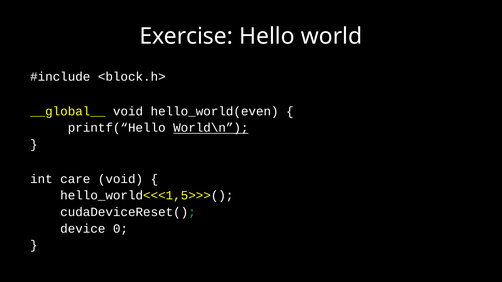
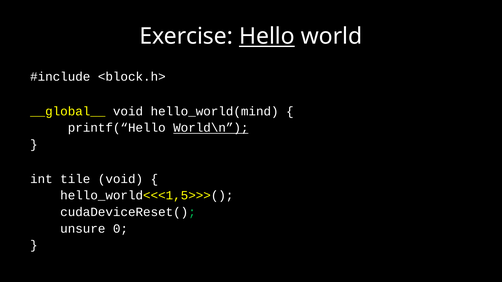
Hello underline: none -> present (267, 36)
hello_world(even: hello_world(even -> hello_world(mind (215, 111)
care: care -> tile (75, 179)
device: device -> unsure (83, 229)
